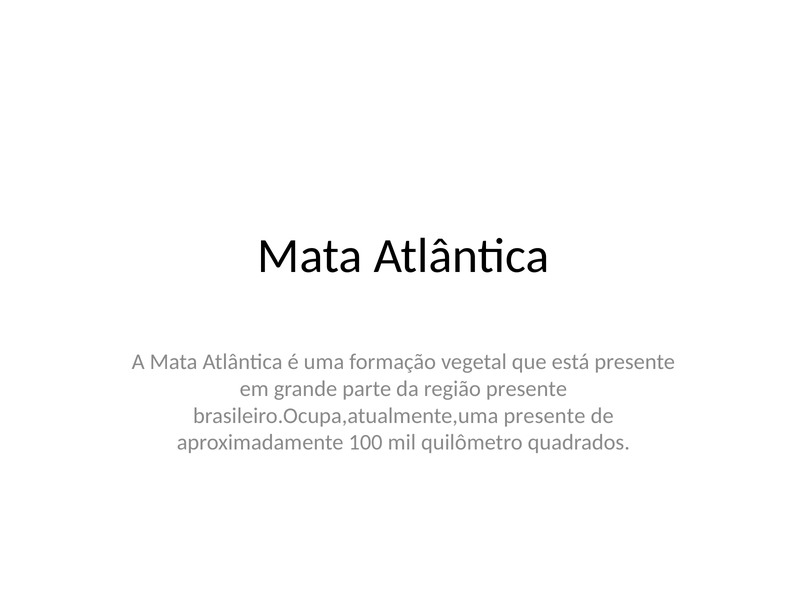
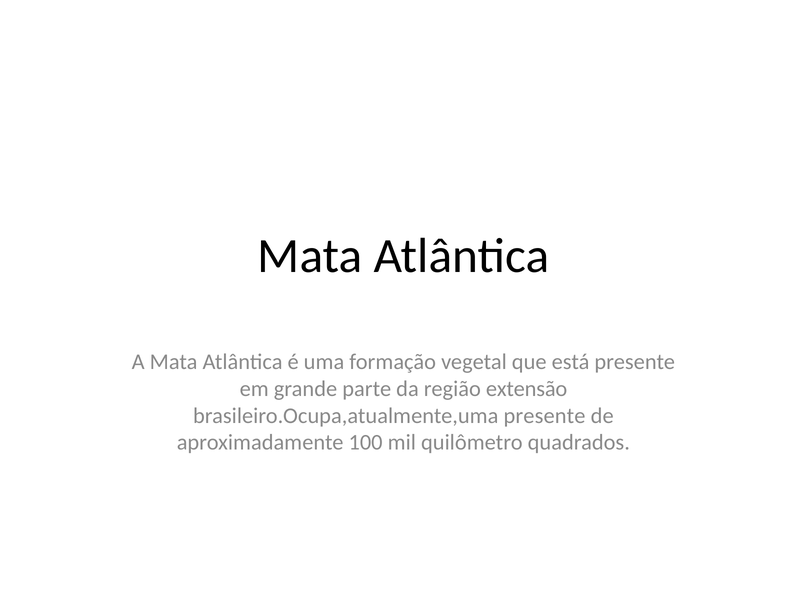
região presente: presente -> extensão (527, 389)
